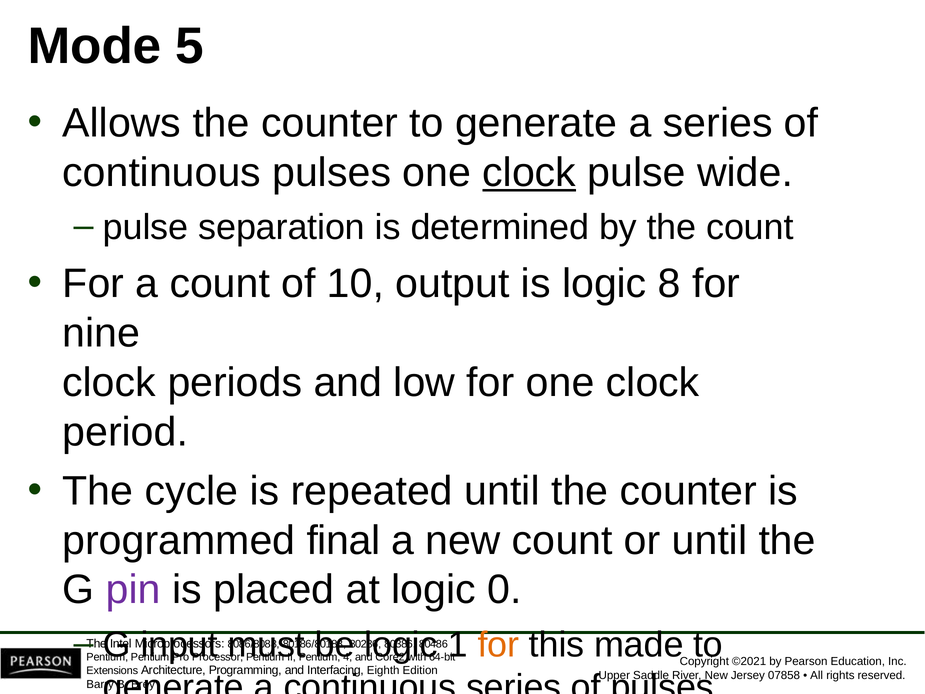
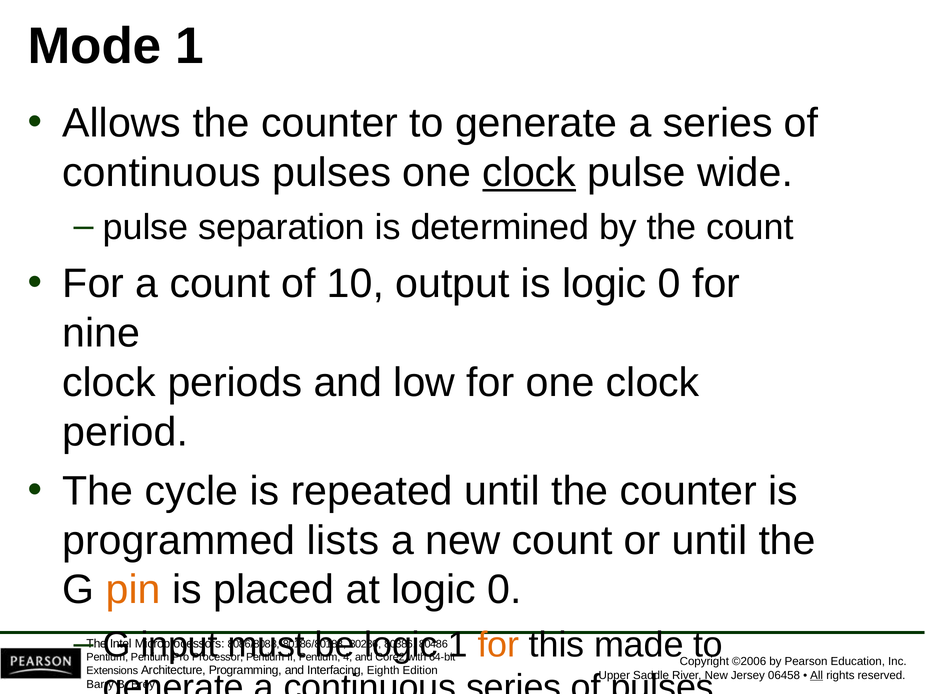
Mode 5: 5 -> 1 (190, 46)
is logic 8: 8 -> 0 (669, 284)
final: final -> lists (343, 540)
pin colour: purple -> orange (133, 590)
©2021: ©2021 -> ©2006 (749, 661)
07858: 07858 -> 06458 (784, 675)
All underline: none -> present (817, 675)
